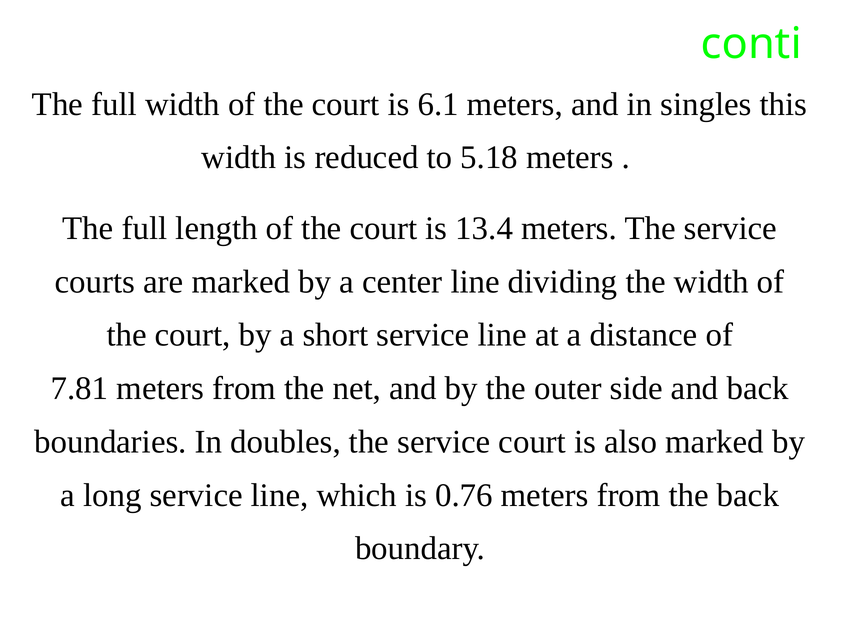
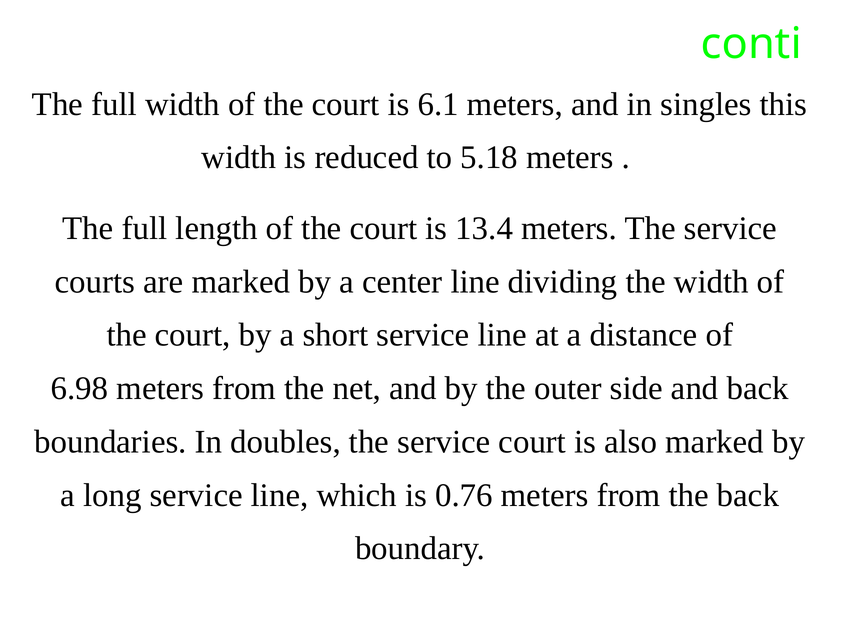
7.81: 7.81 -> 6.98 (80, 389)
